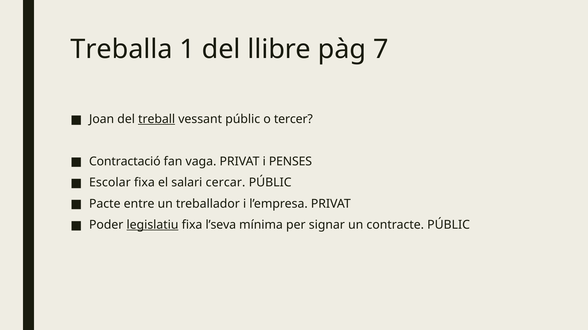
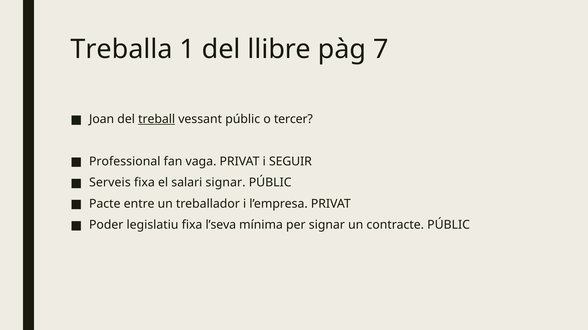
Contractació: Contractació -> Professional (125, 162)
PENSES: PENSES -> SEGUIR (290, 162)
Escolar: Escolar -> Serveis (110, 183)
salari cercar: cercar -> signar (226, 183)
legislatiu underline: present -> none (153, 225)
